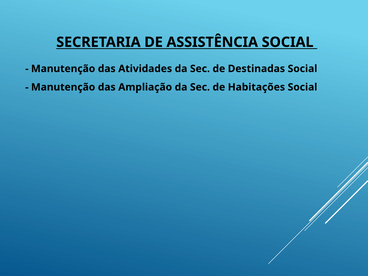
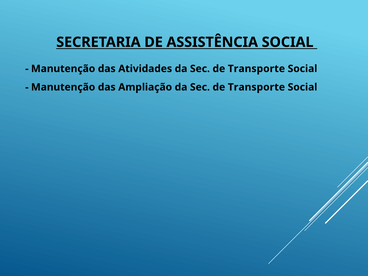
Destinadas: Destinadas -> Transporte (256, 69)
Habitações: Habitações -> Transporte (256, 87)
